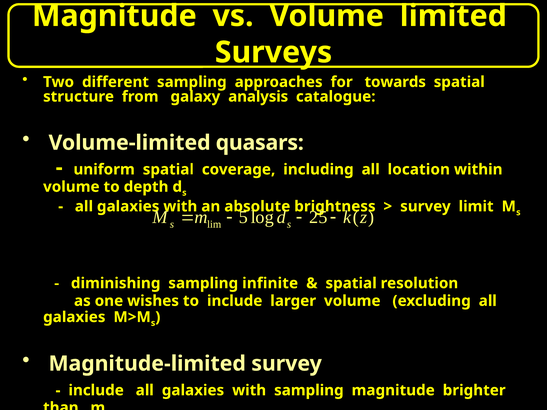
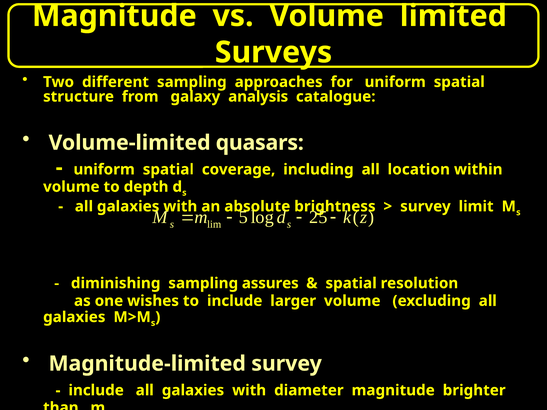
for towards: towards -> uniform (395, 82)
sampling infinite: infinite -> assures (270, 283)
with sampling: sampling -> diameter (309, 391)
